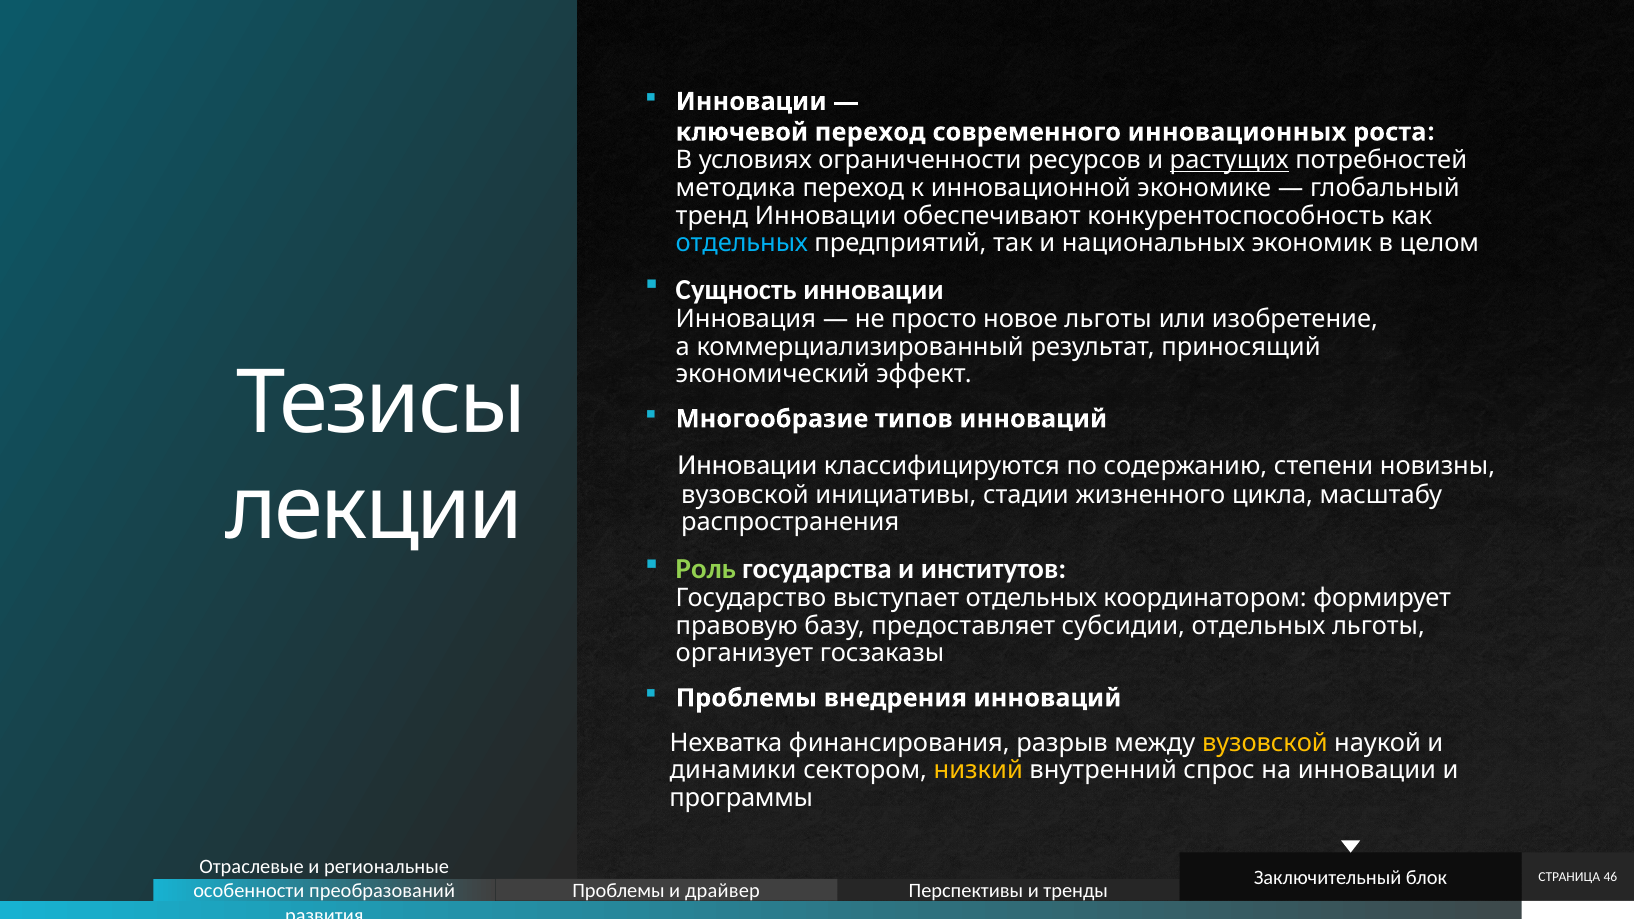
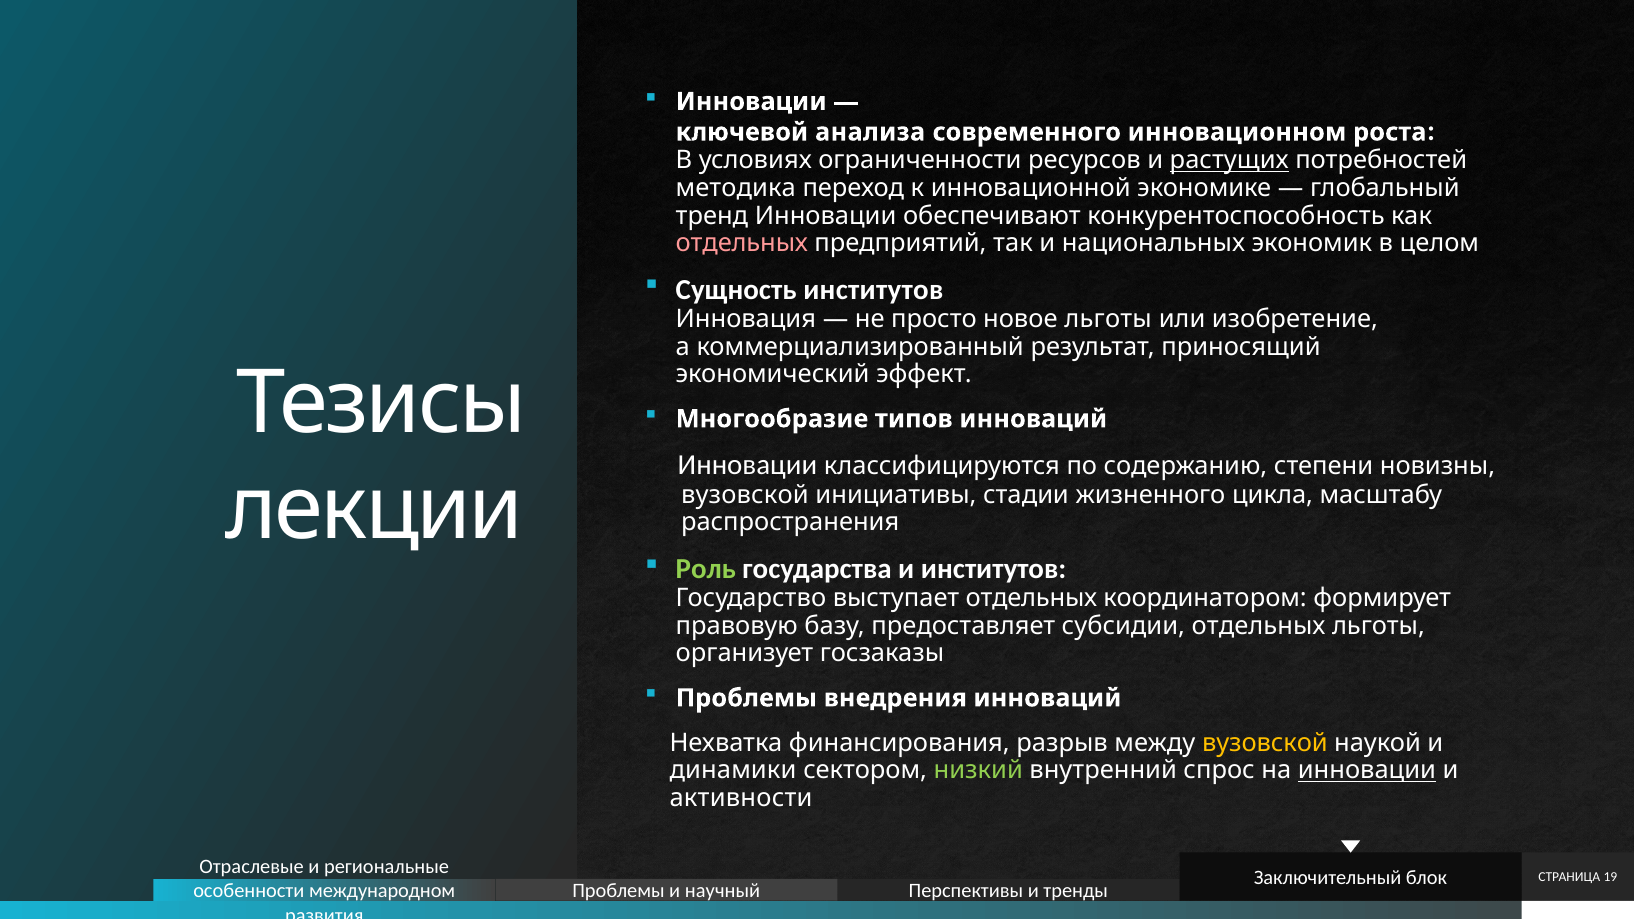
ключевой переход: переход -> анализа (870, 132)
инновационных: инновационных -> инновационном (1237, 132)
отдельных colour: light blue -> pink (742, 243)
Сущность инновации: инновации -> институтов (873, 290)
низкий colour: yellow -> light green (978, 770)
инновации underline: none -> present (1367, 770)
программы: программы -> активности (741, 798)
46: 46 -> 19 (1610, 877)
преобразований: преобразований -> международном (382, 891)
драйвер: драйвер -> научный (723, 891)
